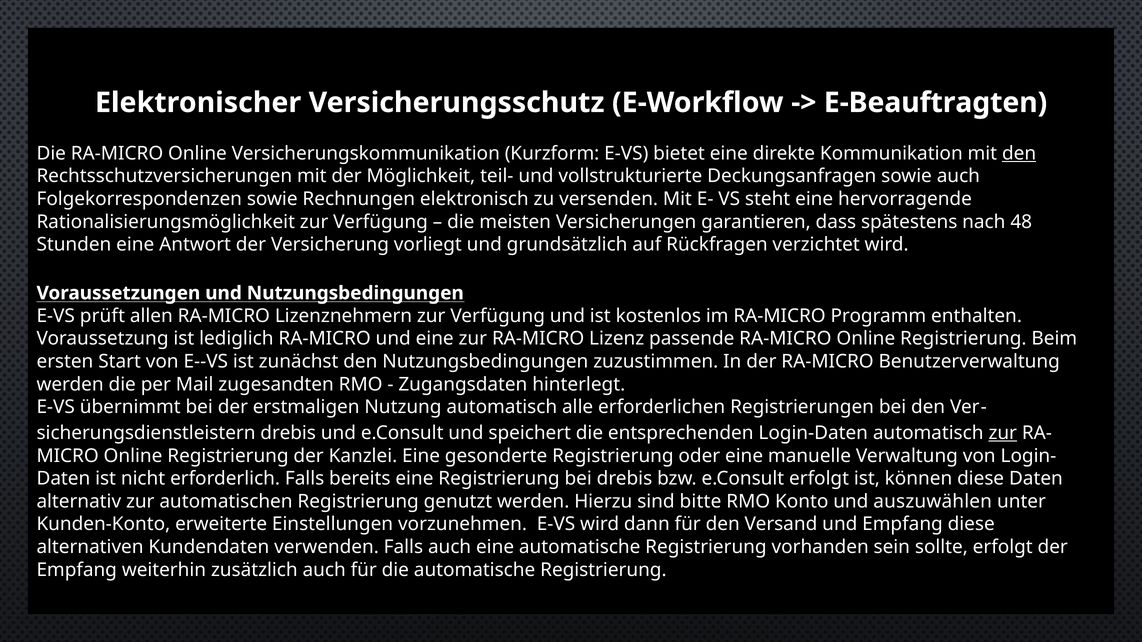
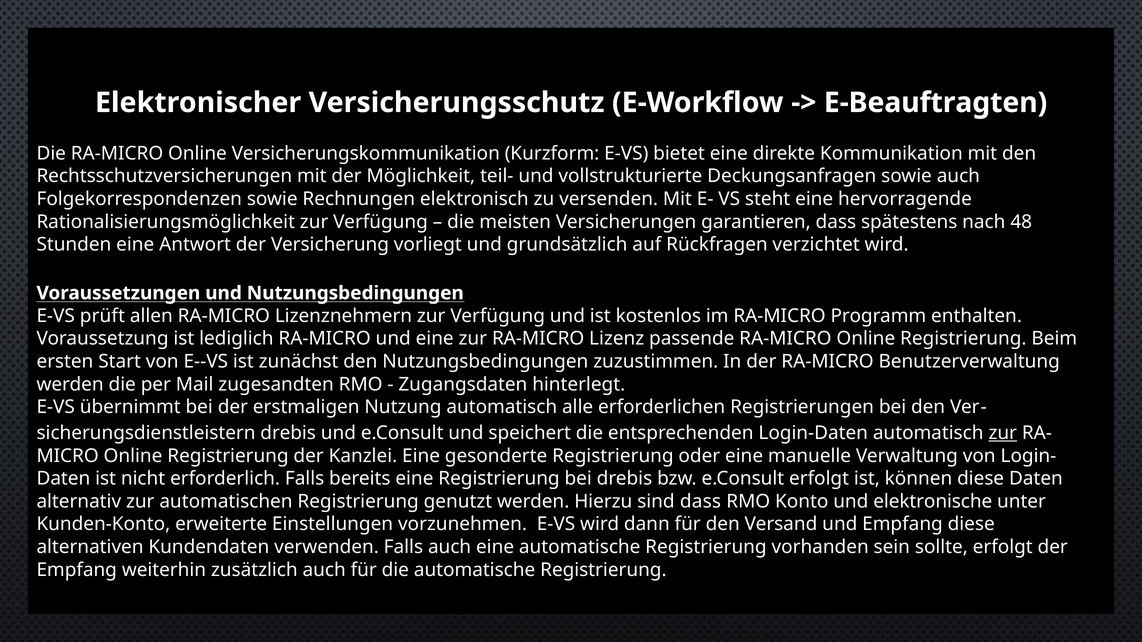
den underline: present -> none (1019, 153)
sind bitte: bitte -> dass (700, 502)
auszuwählen: auszuwählen -> elektronische (933, 502)
